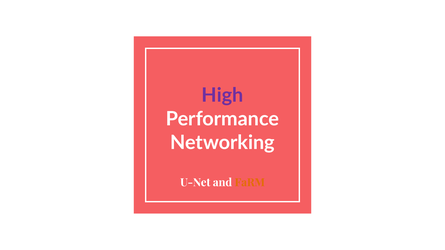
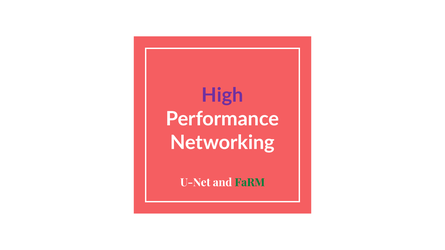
FaRM colour: orange -> green (250, 183)
